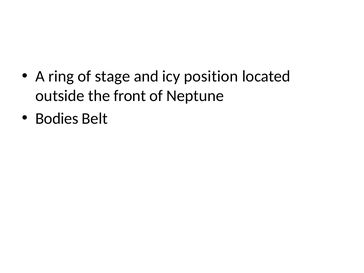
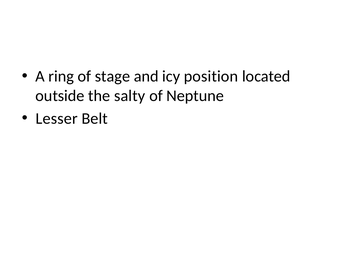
front: front -> salty (130, 96)
Bodies: Bodies -> Lesser (57, 118)
